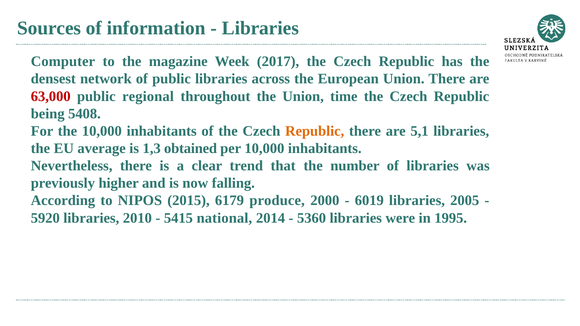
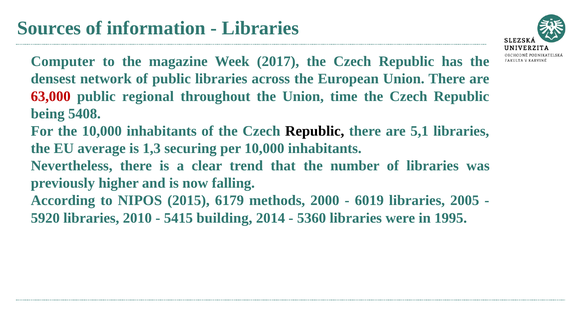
Republic colour: orange -> black (315, 131)
obtained: obtained -> securing (190, 149)
produce: produce -> methods (277, 201)
national: national -> building (224, 218)
